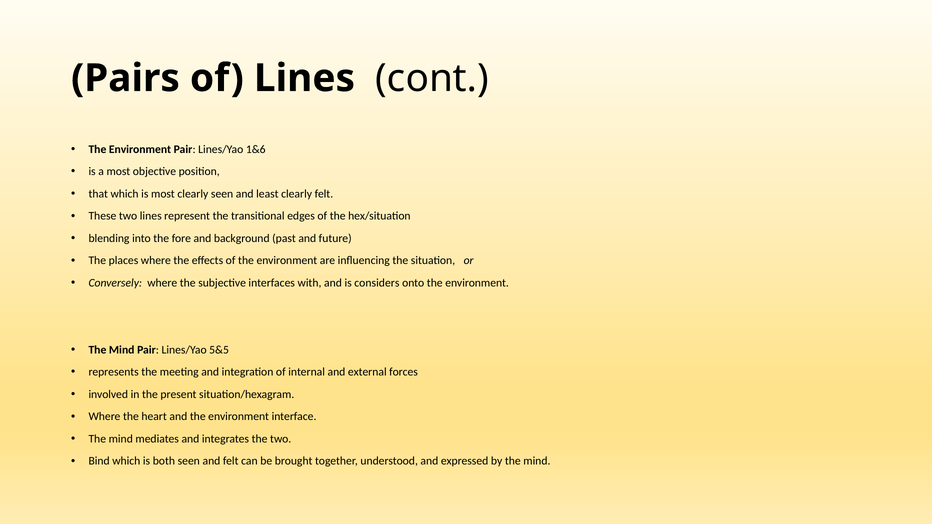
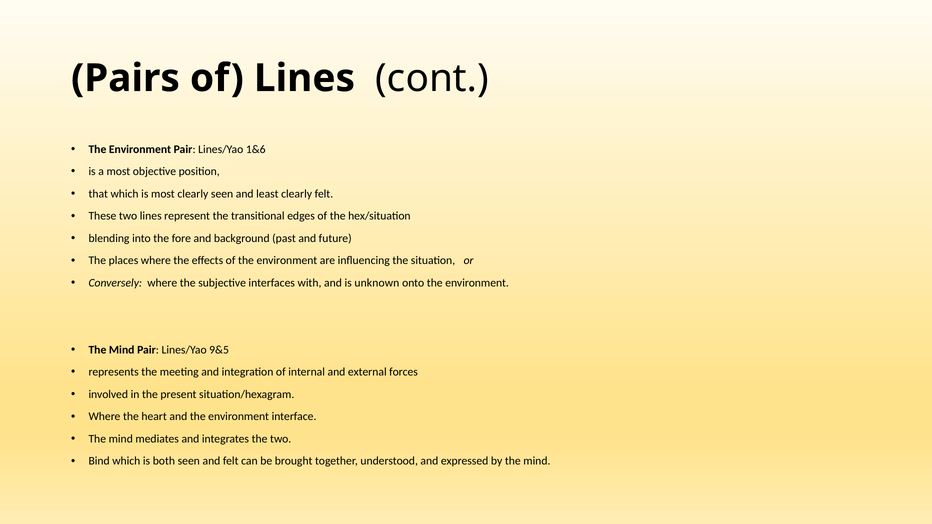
considers: considers -> unknown (377, 283)
5&5: 5&5 -> 9&5 (219, 350)
